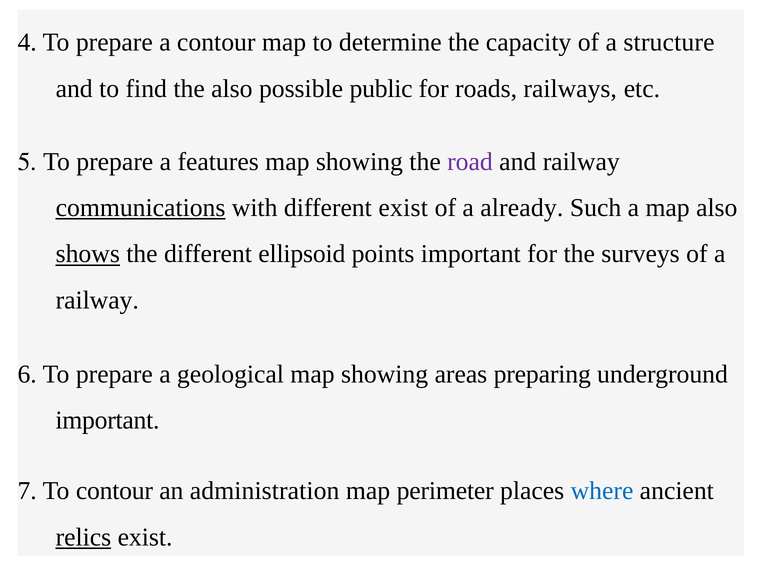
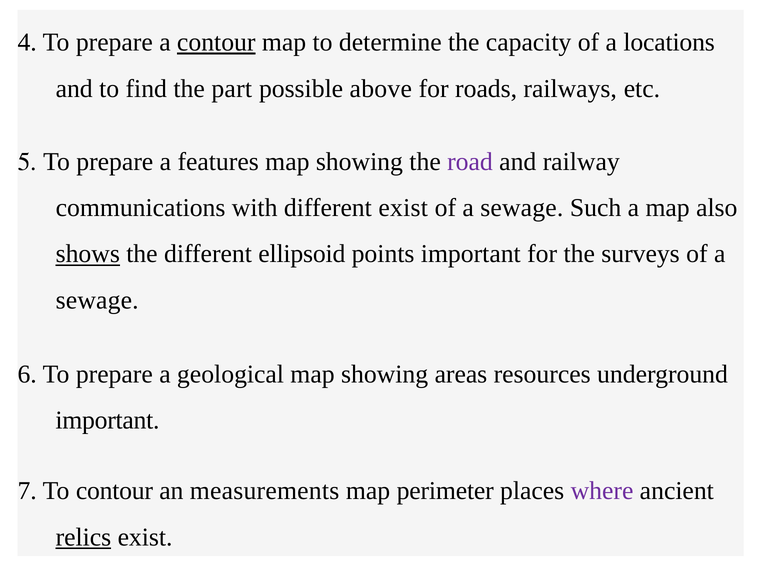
contour underline: none -> present (216, 42)
structure: structure -> locations (669, 42)
the also: also -> part (232, 89)
public: public -> above (381, 89)
communications underline: present -> none (141, 208)
already: already -> sewage (522, 208)
railway: railway -> sewage (97, 300)
preparing: preparing -> resources (542, 374)
administration: administration -> measurements (265, 491)
where colour: blue -> purple (602, 491)
